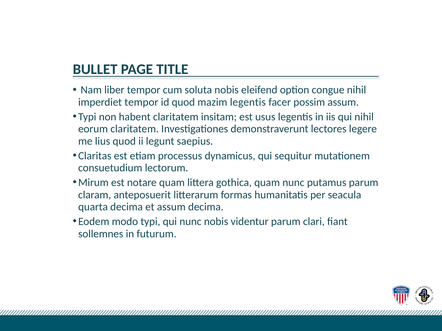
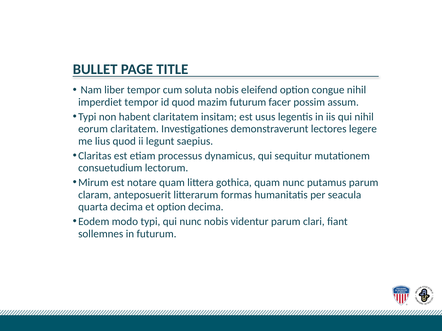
mazim legentis: legentis -> futurum (248, 102)
et assum: assum -> option (171, 207)
